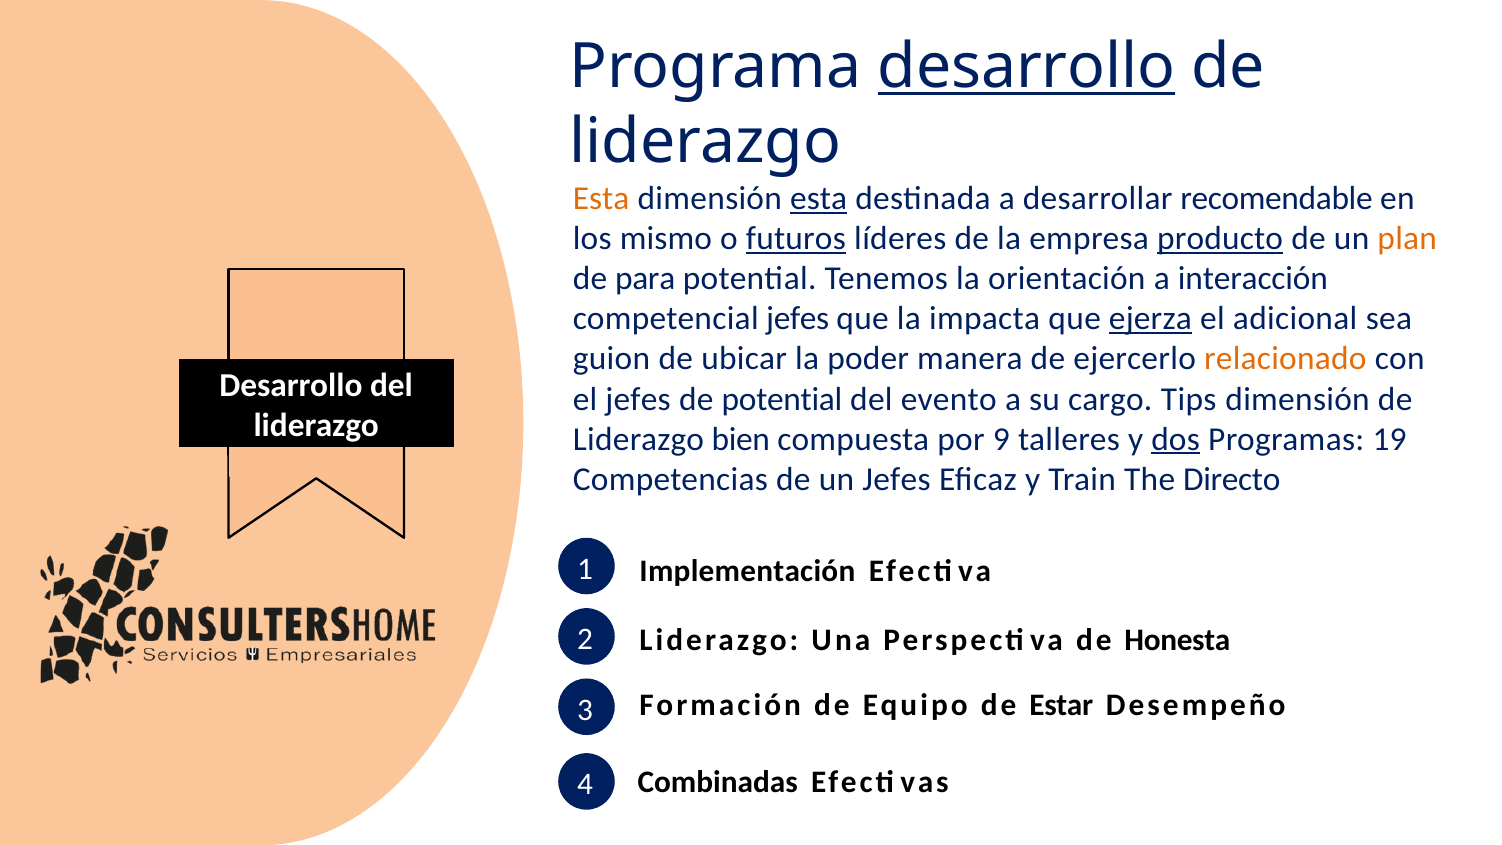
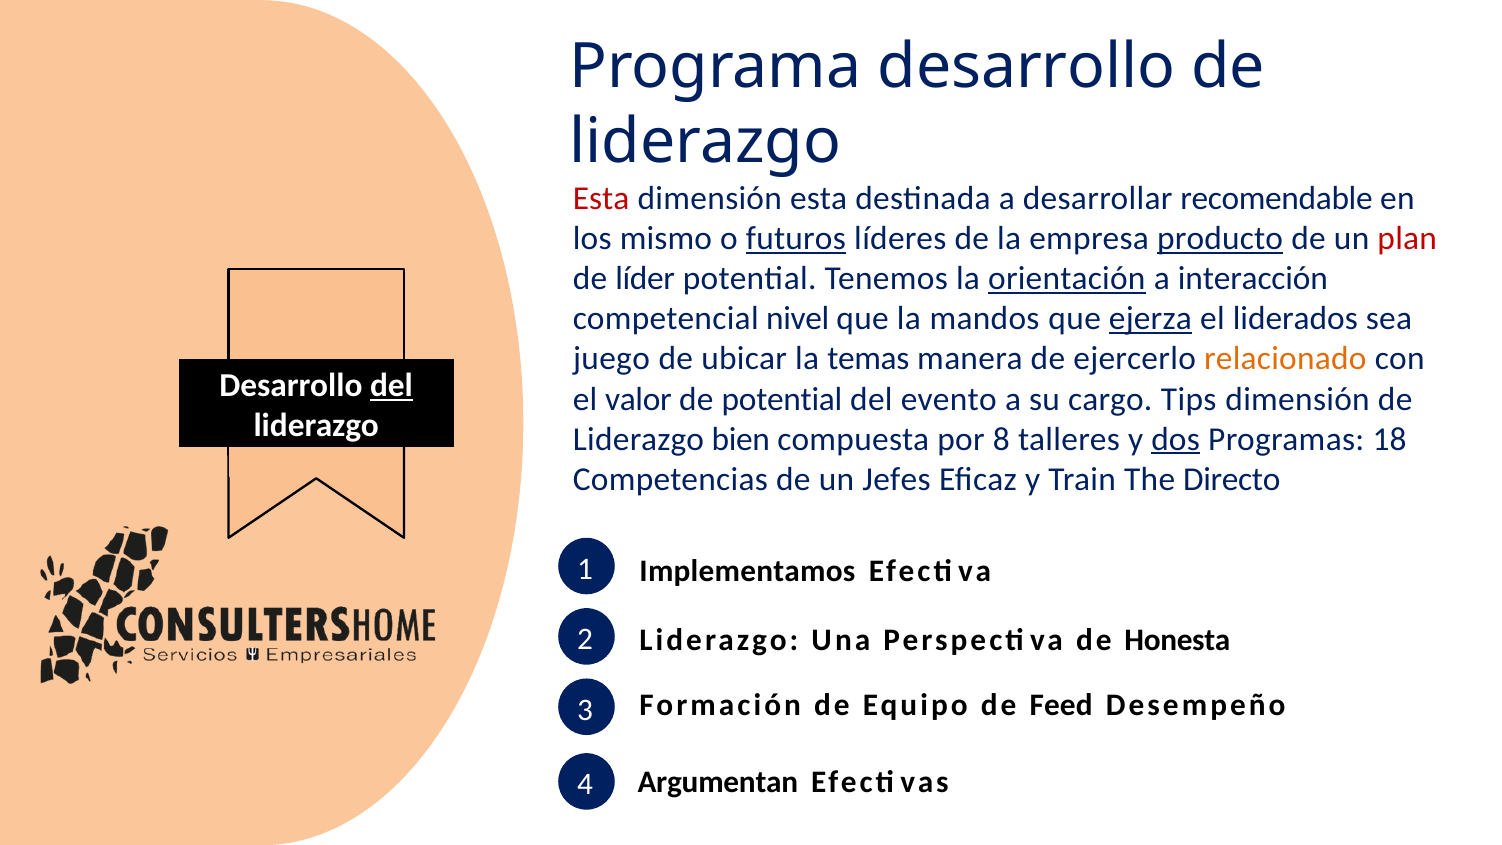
desarrollo underline: present -> none (1026, 67)
Esta colour: orange -> red (601, 199)
esta underline: present -> none (819, 199)
plan colour: orange -> red (1407, 239)
para: para -> líder (645, 279)
orientación underline: none -> present (1067, 279)
competencial jefes: jefes -> nivel (798, 319)
impacta: impacta -> mandos (985, 319)
adicional: adicional -> liderados (1295, 319)
guion: guion -> juego (611, 359)
poder: poder -> temas (868, 359)
del underline: none -> present (391, 385)
el jefes: jefes -> valor (638, 399)
9: 9 -> 8 (1001, 439)
19: 19 -> 18 (1389, 439)
Implementación: Implementación -> Implementamos (747, 571)
Estar: Estar -> Feed (1061, 706)
Combinadas: Combinadas -> Argumentan (718, 782)
